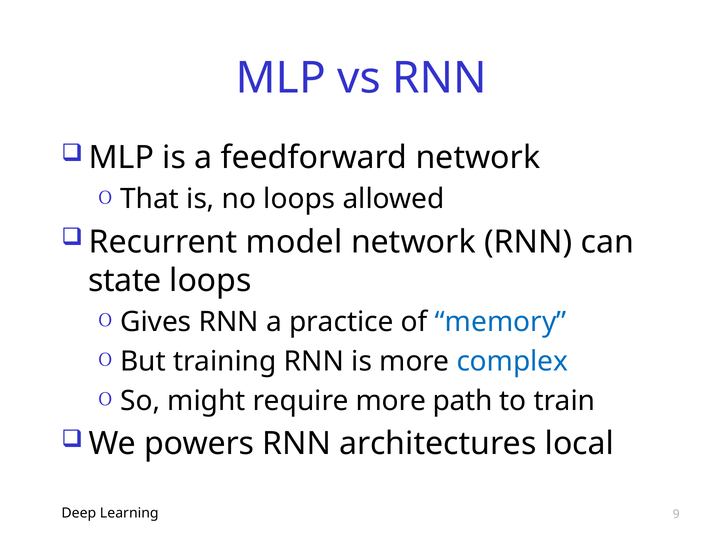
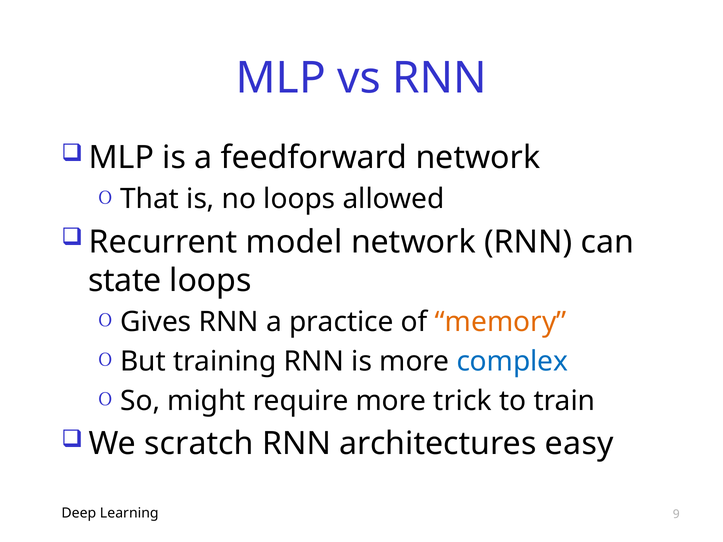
memory colour: blue -> orange (501, 322)
path: path -> trick (463, 401)
powers: powers -> scratch (199, 444)
local: local -> easy (579, 444)
